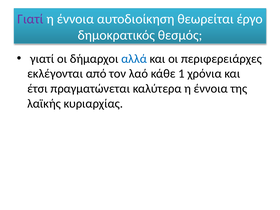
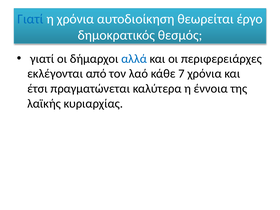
Γιατί colour: purple -> blue (30, 19)
έννοια: έννοια -> χρόνια (76, 19)
1: 1 -> 7 (181, 74)
